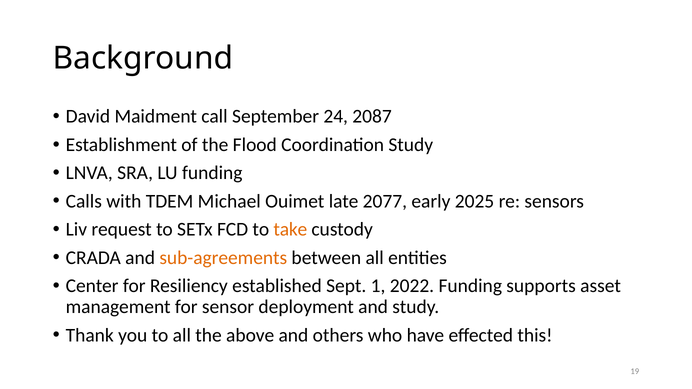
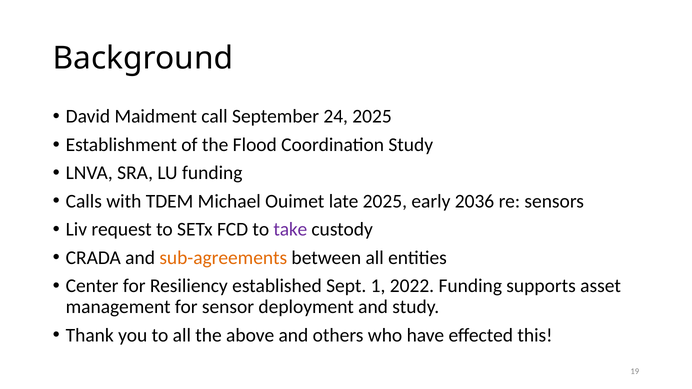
24 2087: 2087 -> 2025 (372, 117)
late 2077: 2077 -> 2025 (385, 201)
2025: 2025 -> 2036 (475, 201)
take colour: orange -> purple (290, 230)
